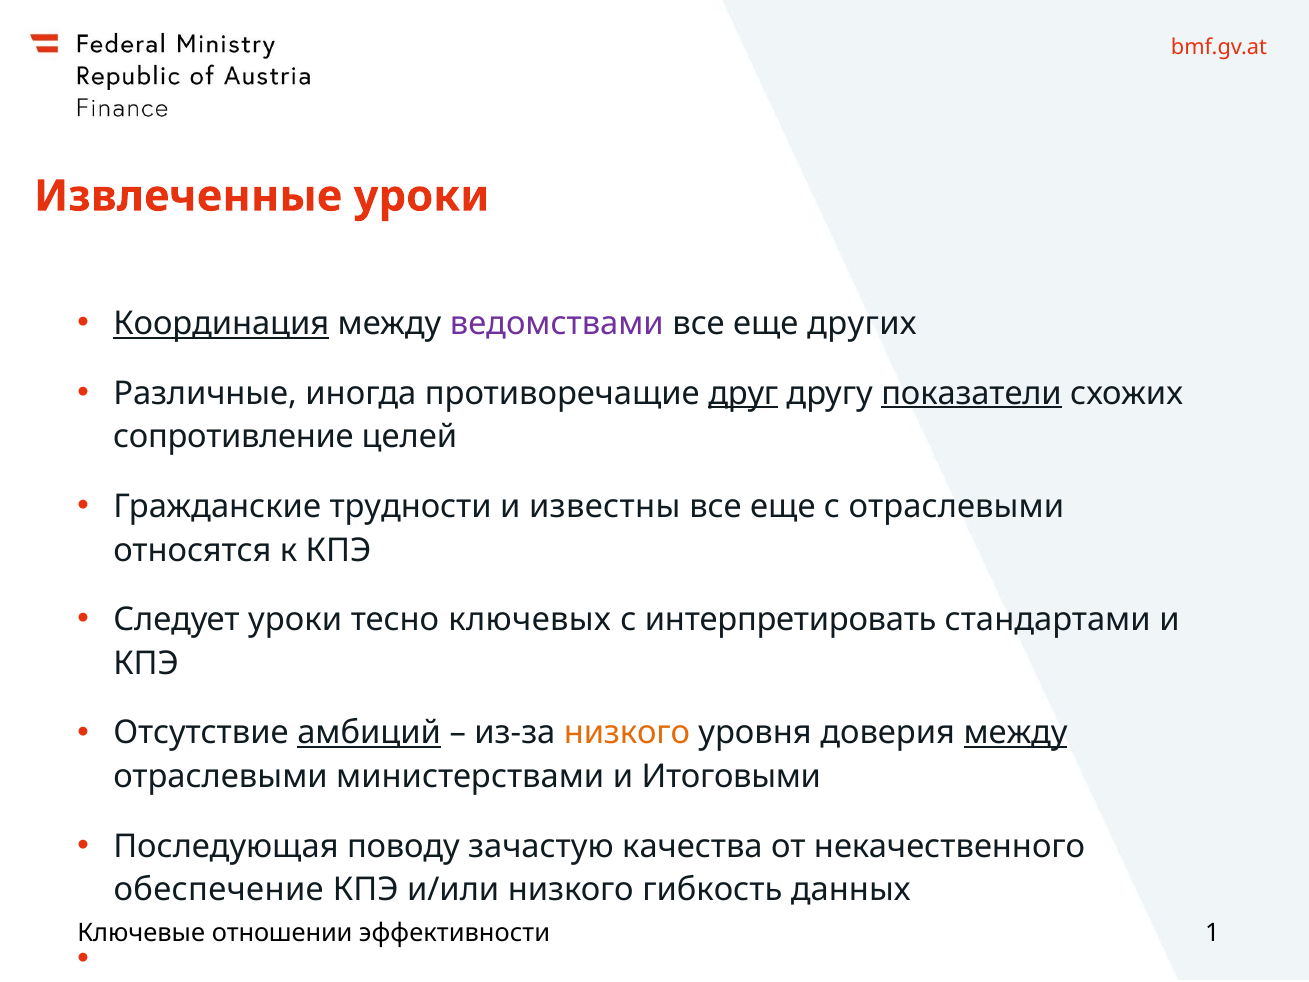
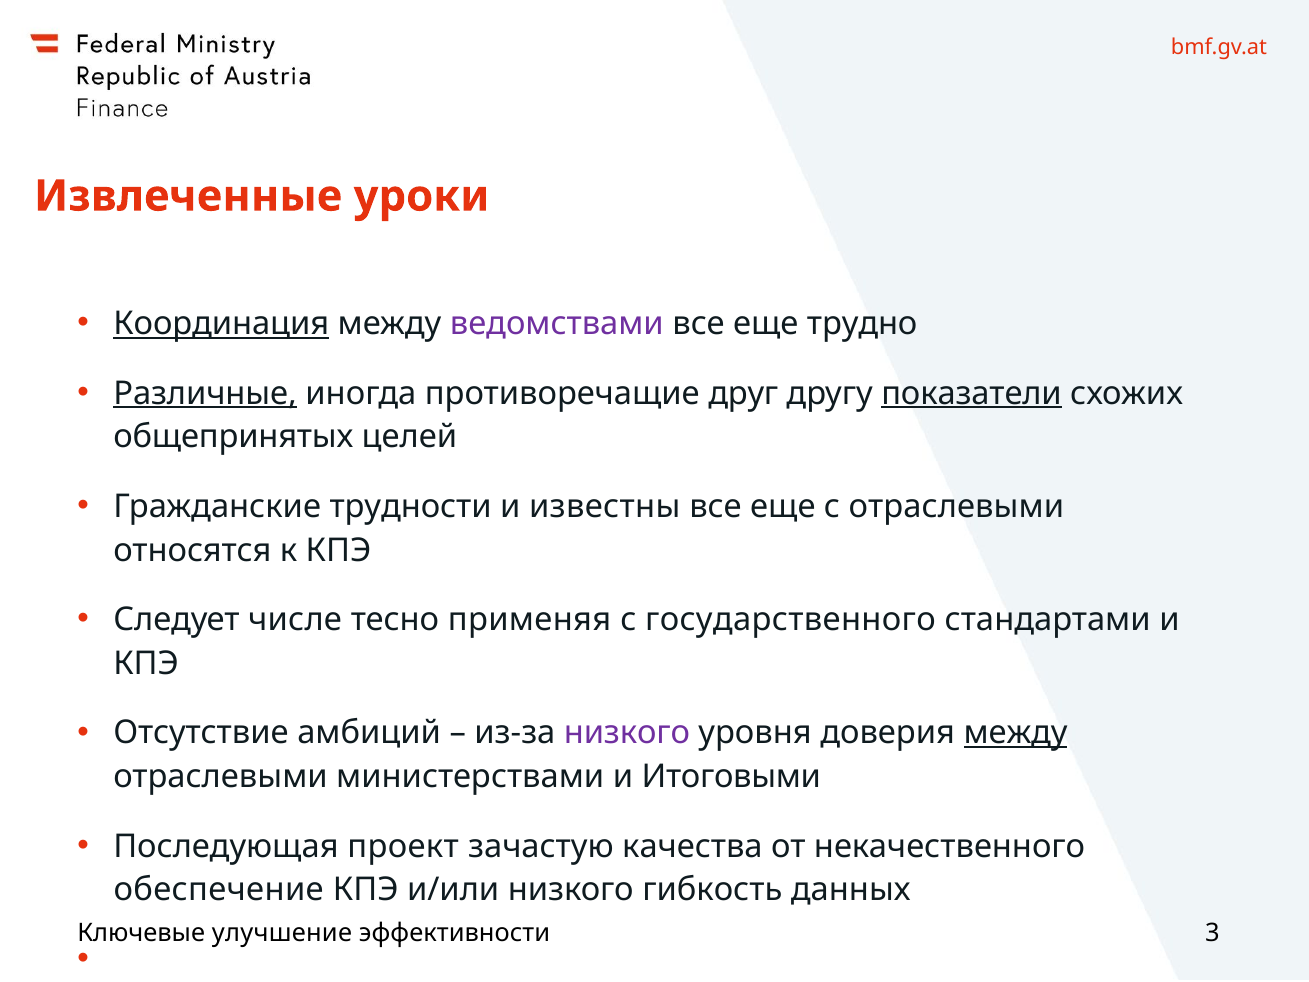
других: других -> трудно (862, 324)
Различные underline: none -> present (205, 393)
друг underline: present -> none (743, 393)
сопротивление: сопротивление -> общепринятых (233, 437)
Следует уроки: уроки -> числе (295, 620)
ключевых: ключевых -> применяя (530, 620)
интерпретировать: интерпретировать -> государственного (790, 620)
амбиций underline: present -> none (369, 733)
низкого colour: orange -> purple (627, 733)
поводу: поводу -> проект (403, 846)
отношении: отношении -> улучшение (282, 933)
1: 1 -> 3 (1212, 933)
